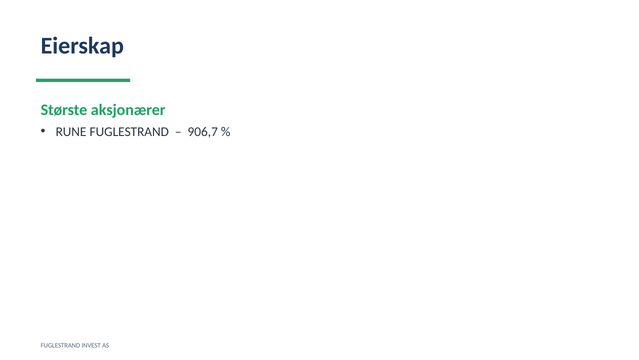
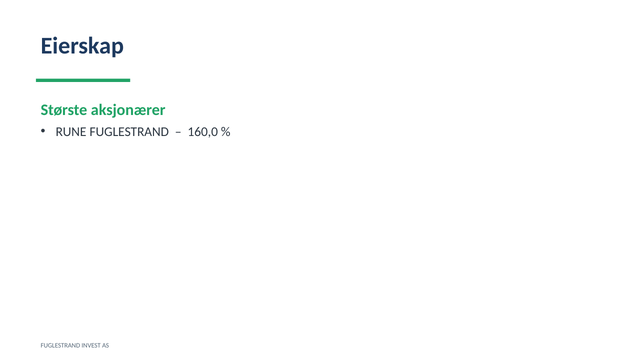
906,7: 906,7 -> 160,0 (203, 131)
